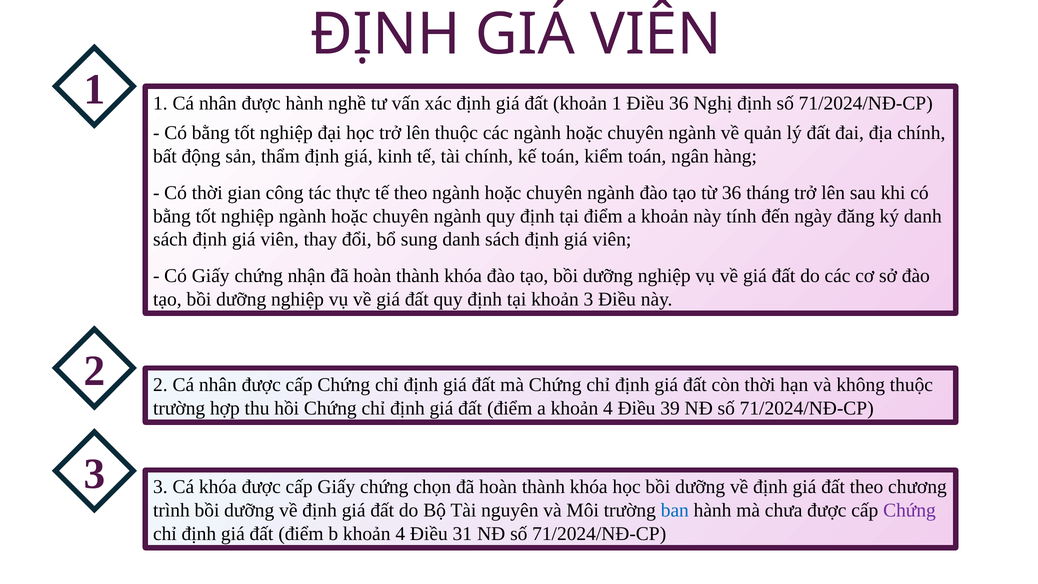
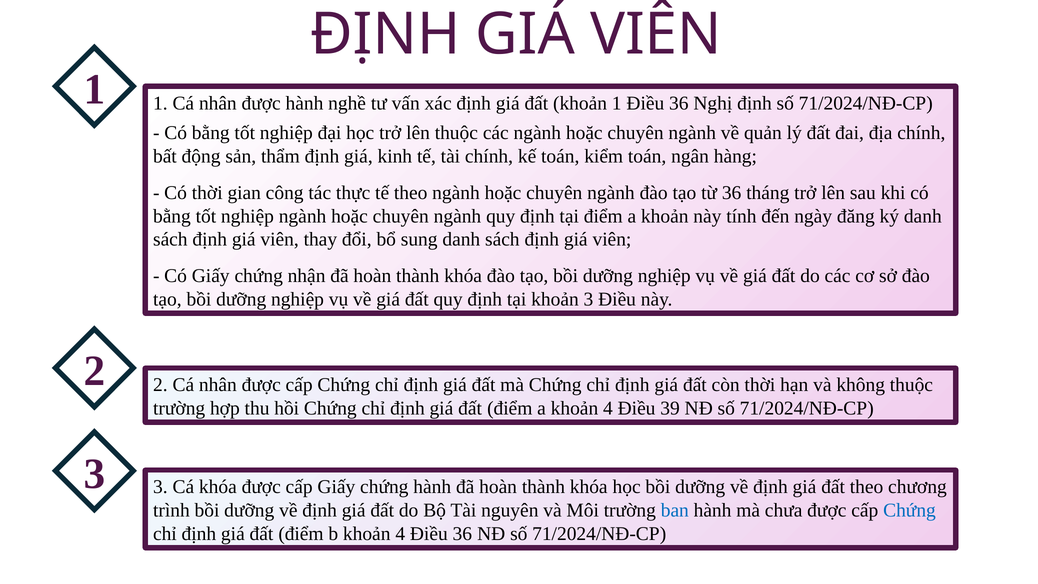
chứng chọn: chọn -> hành (432, 487)
Chứng colour: purple -> blue (910, 510)
4 Điều 31: 31 -> 36 (462, 533)
